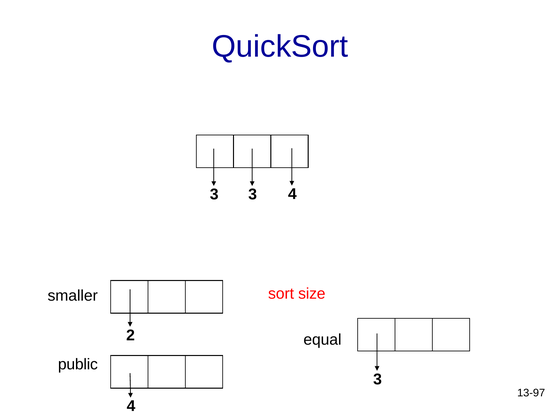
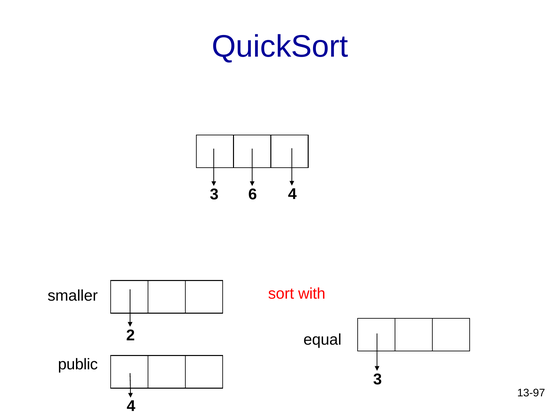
3 3: 3 -> 6 (253, 194)
size: size -> with (312, 294)
